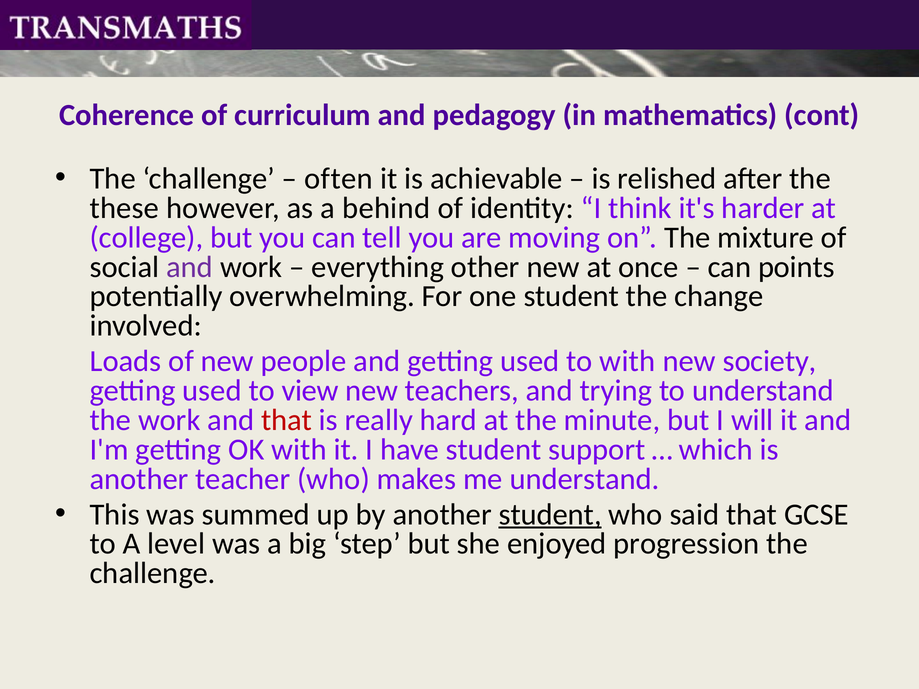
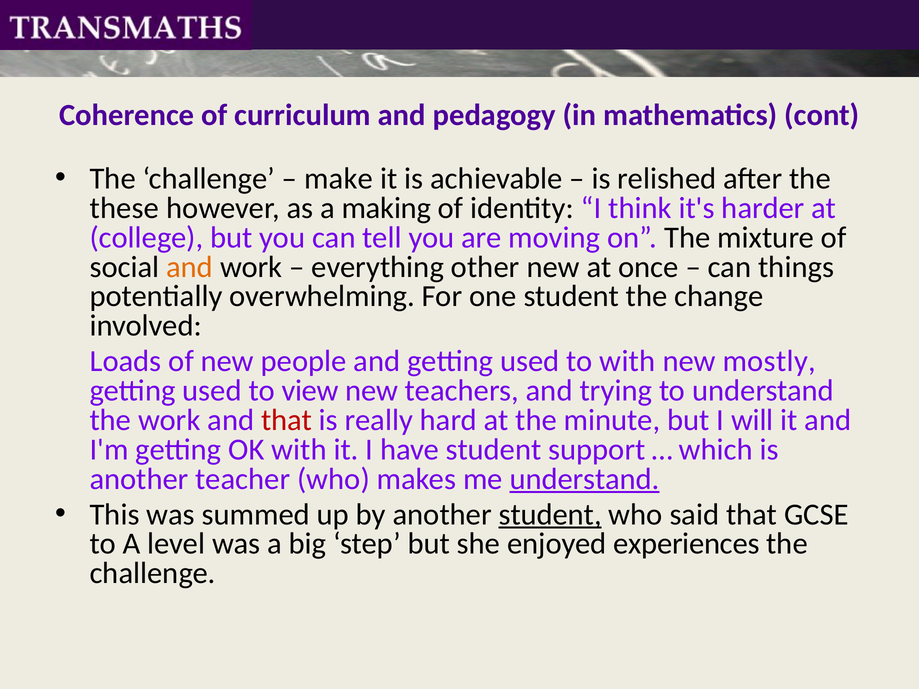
often: often -> make (339, 179)
behind: behind -> making (386, 208)
and colour: purple -> orange (190, 267)
points: points -> things (796, 267)
society: society -> mostly (769, 361)
understand underline: none -> present (585, 479)
progression: progression -> experiences (686, 544)
